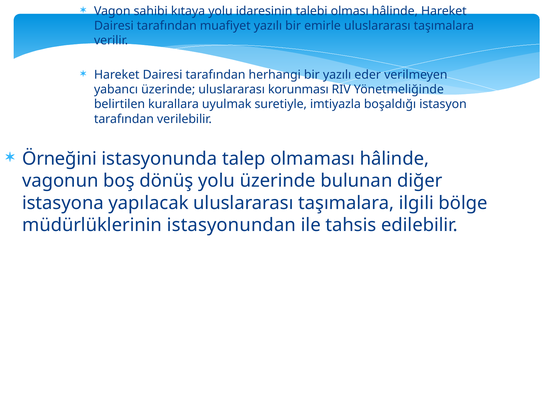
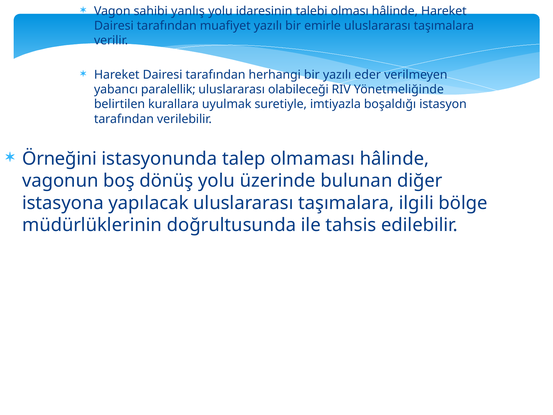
kıtaya: kıtaya -> yanlış (188, 11)
yabancı üzerinde: üzerinde -> paralellik (168, 89)
korunması: korunması -> olabileceği (298, 89)
istasyonundan: istasyonundan -> doğrultusunda (231, 225)
